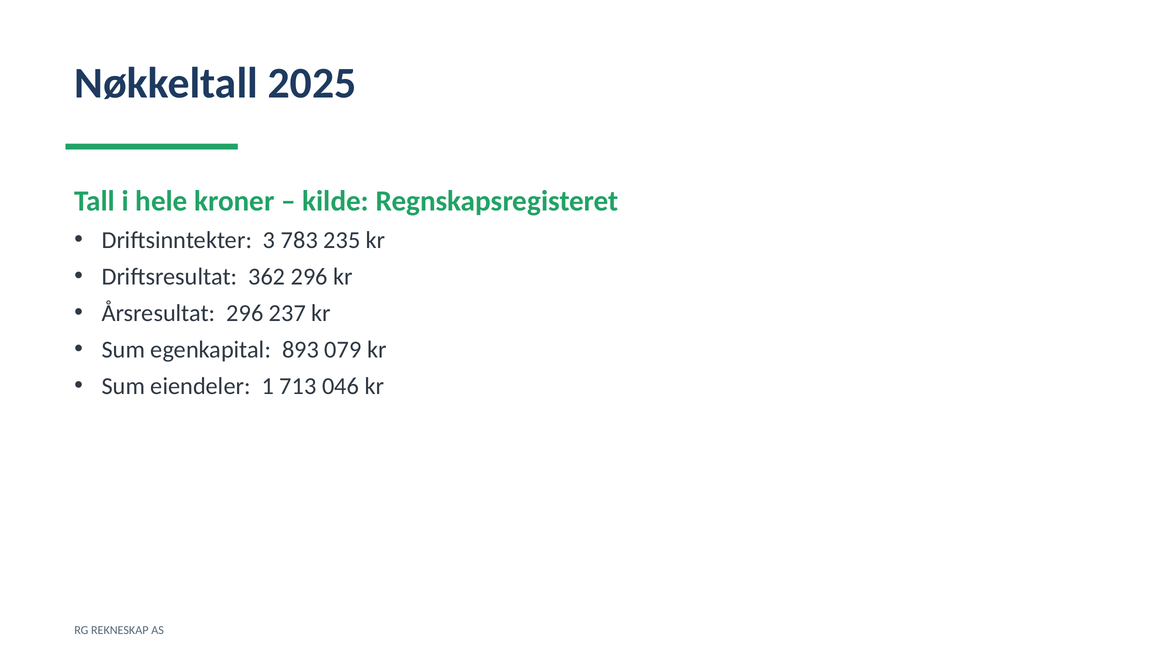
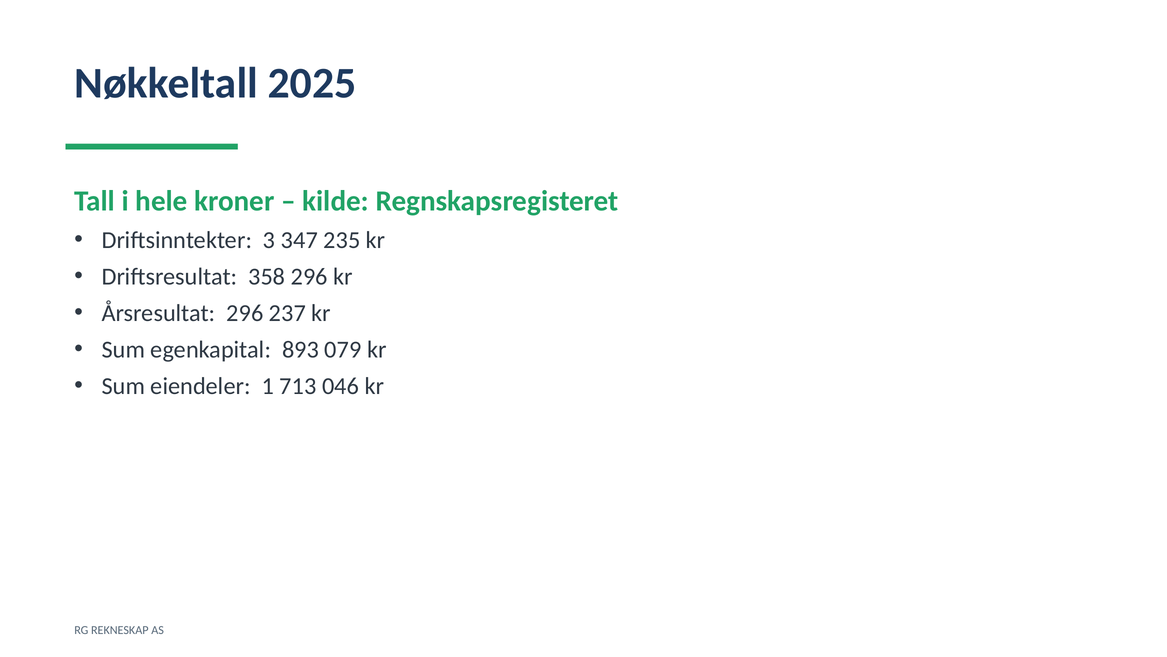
783: 783 -> 347 (299, 240)
362: 362 -> 358 (267, 276)
